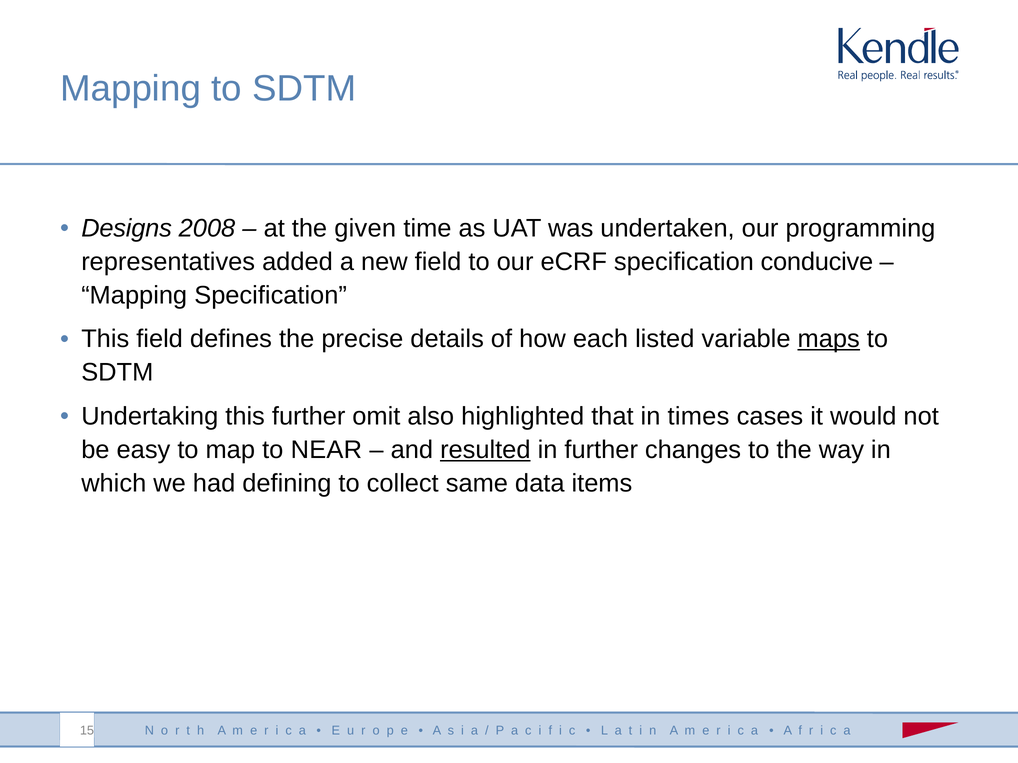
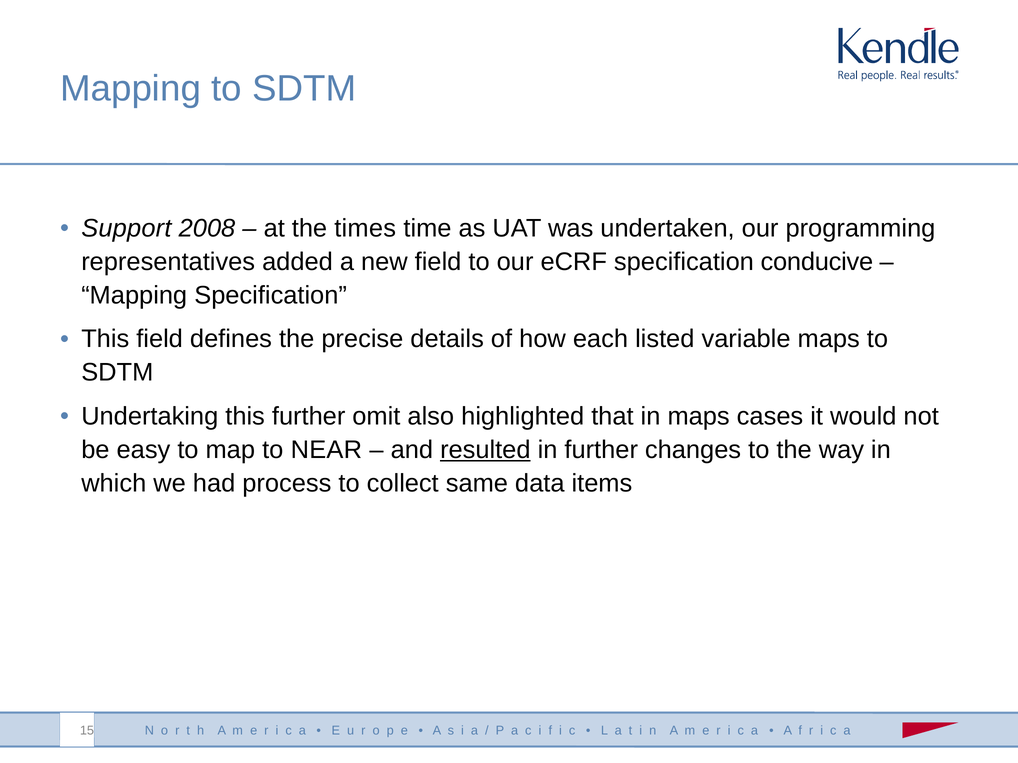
Designs: Designs -> Support (126, 228)
given: given -> times (365, 228)
maps underline: present -> none (829, 339)
in times: times -> maps (699, 417)
defining: defining -> process (287, 484)
